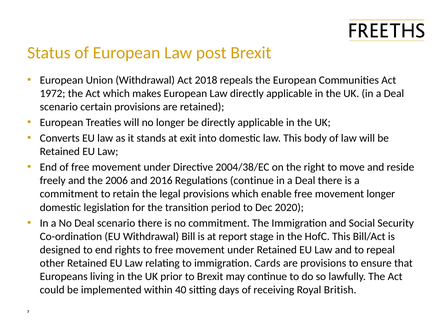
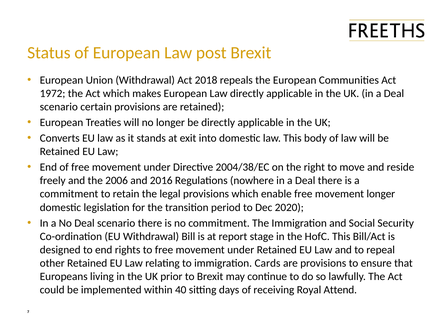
Regulations continue: continue -> nowhere (252, 181)
British: British -> Attend (340, 290)
